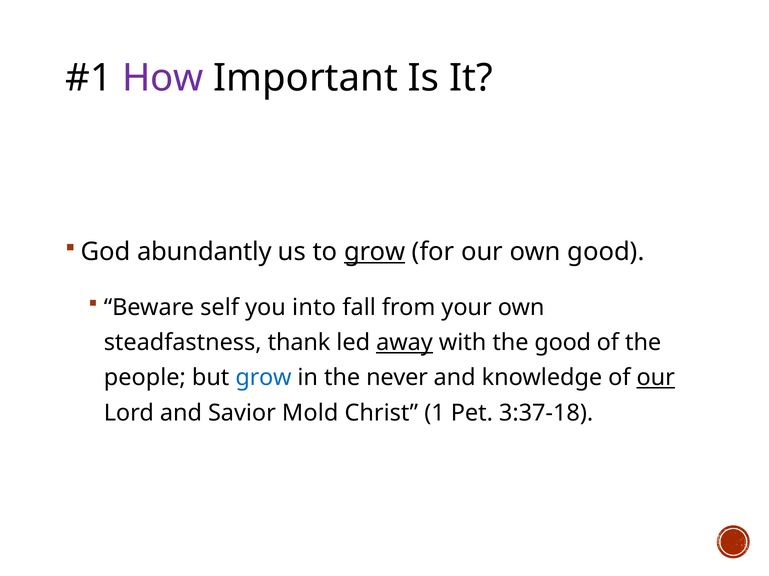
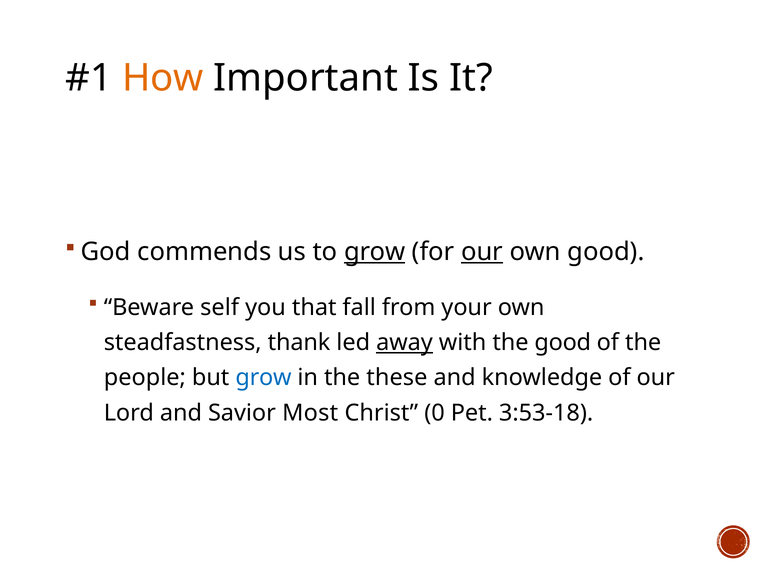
How colour: purple -> orange (163, 78)
abundantly: abundantly -> commends (204, 252)
our underline: none -> present (482, 252)
into: into -> that (314, 308)
never: never -> these (397, 378)
our underline: present -> none (656, 378)
Mold: Mold -> Most (310, 413)
1: 1 -> 0 (435, 413)
3:37-18: 3:37-18 -> 3:53-18 (546, 413)
